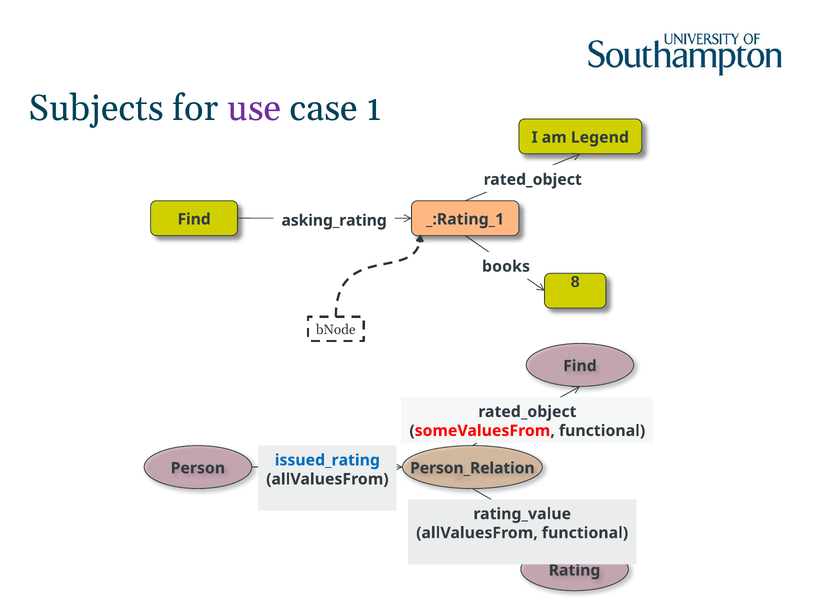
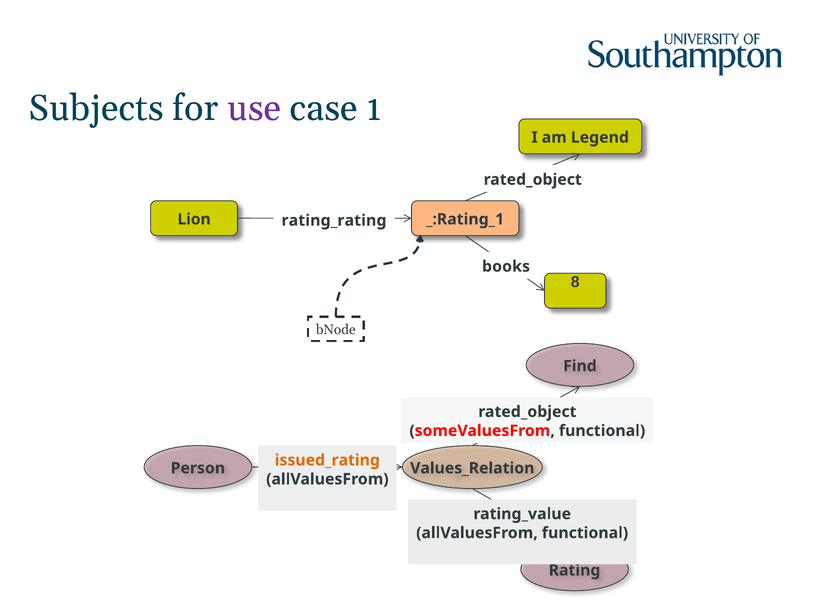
Find: Find -> Lion (194, 219)
asking_rating: asking_rating -> rating_rating (334, 221)
issued_rating colour: blue -> orange (327, 461)
Person_Relation: Person_Relation -> Values_Relation (472, 469)
